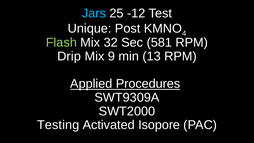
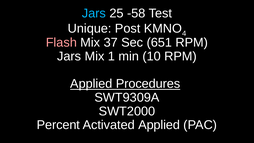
-12: -12 -> -58 (136, 13)
Flash colour: light green -> pink (61, 43)
32: 32 -> 37 (111, 43)
581: 581 -> 651 (159, 43)
Drip: Drip -> Jars (69, 56)
9: 9 -> 1 (111, 56)
13: 13 -> 10 (152, 56)
Testing: Testing -> Percent (58, 125)
Activated Isopore: Isopore -> Applied (159, 125)
